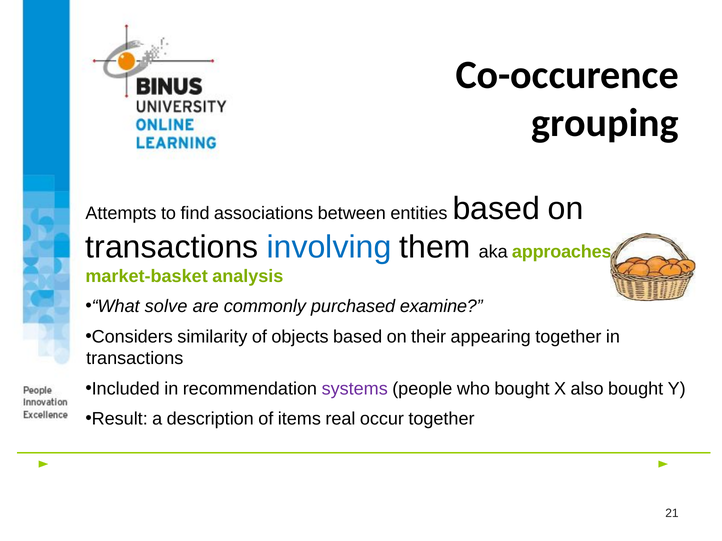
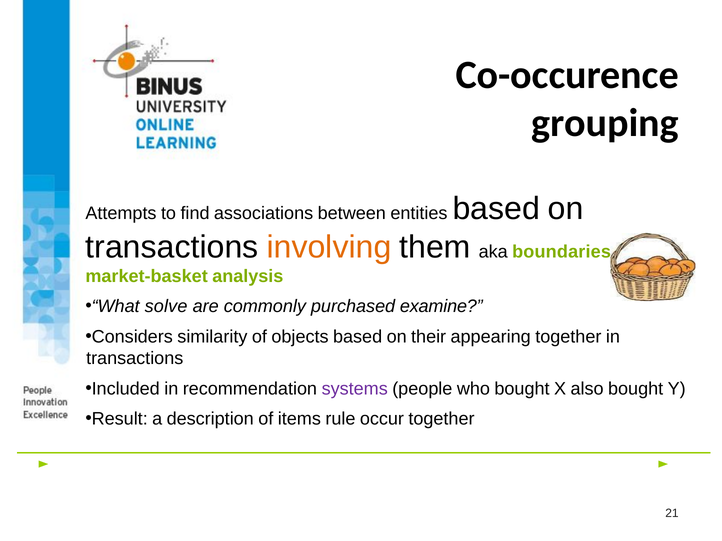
involving colour: blue -> orange (329, 247)
approaches: approaches -> boundaries (562, 252)
real: real -> rule (340, 419)
